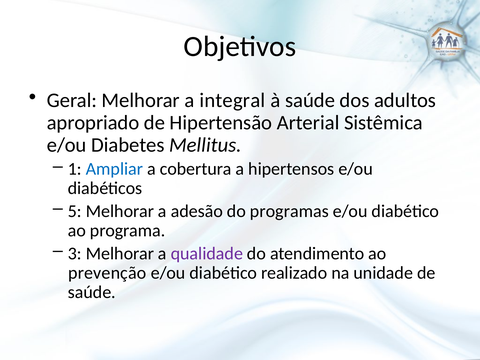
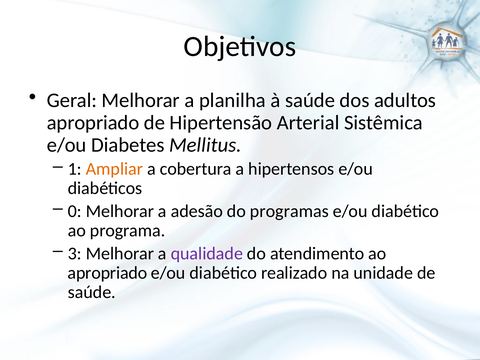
integral: integral -> planilha (232, 100)
Ampliar colour: blue -> orange (114, 169)
5: 5 -> 0 (75, 211)
prevenção: prevenção -> apropriado (107, 273)
